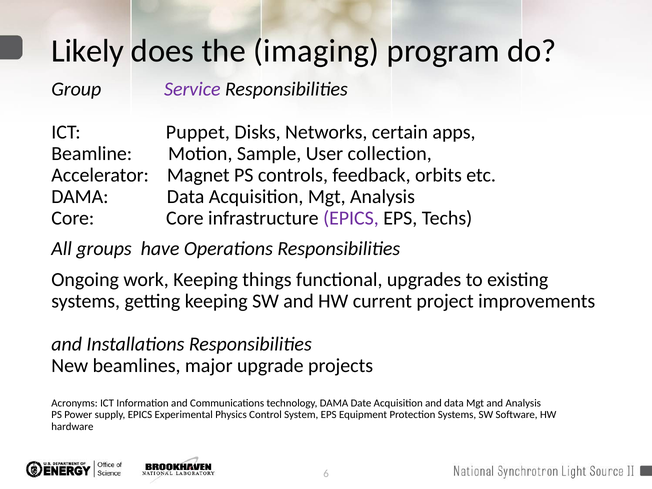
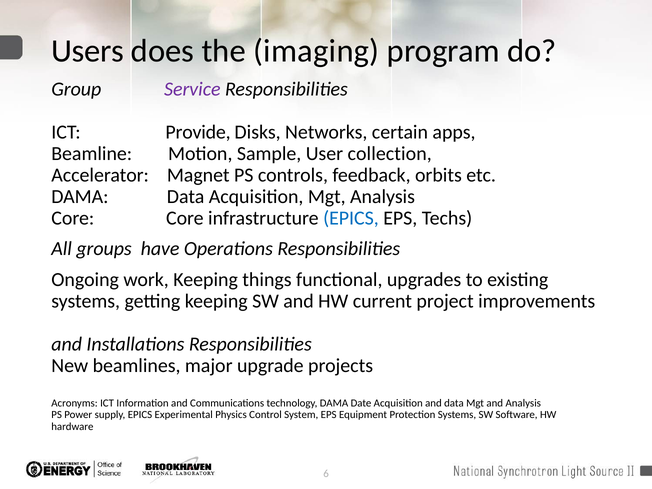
Likely: Likely -> Users (88, 51)
Puppet: Puppet -> Provide (198, 132)
EPICS colour: purple -> blue (351, 218)
